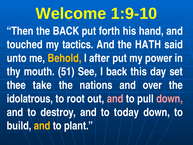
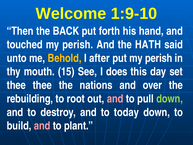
touched my tactics: tactics -> perish (78, 45)
put my power: power -> perish (159, 58)
51: 51 -> 15 (66, 72)
I back: back -> does (117, 72)
thee take: take -> thee (42, 85)
idolatrous: idolatrous -> rebuilding (30, 99)
down colour: pink -> light green (170, 99)
and colour: yellow -> pink (42, 126)
